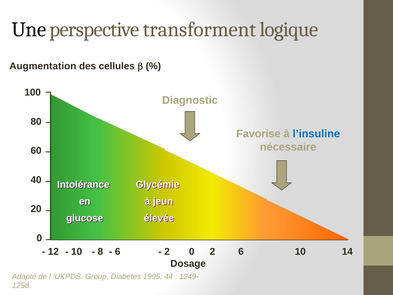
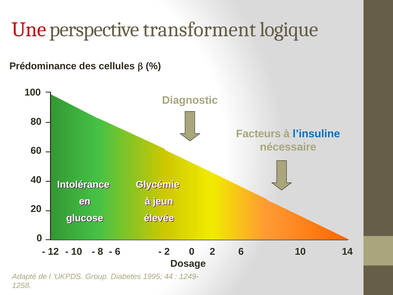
Une colour: black -> red (29, 29)
Augmentation: Augmentation -> Prédominance (43, 66)
Favorise: Favorise -> Facteurs (258, 134)
